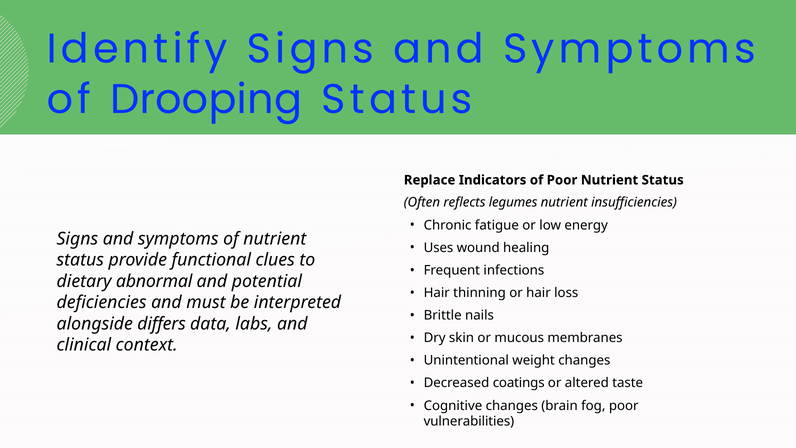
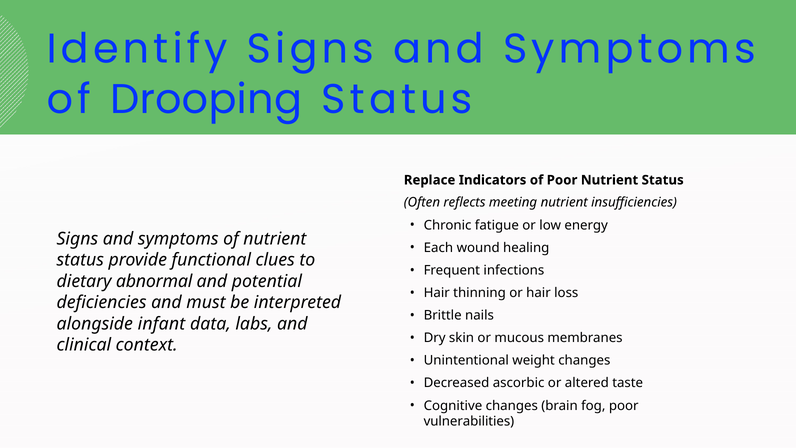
legumes: legumes -> meeting (513, 203)
Uses: Uses -> Each (438, 248)
differs: differs -> infant (161, 324)
coatings: coatings -> ascorbic (519, 383)
